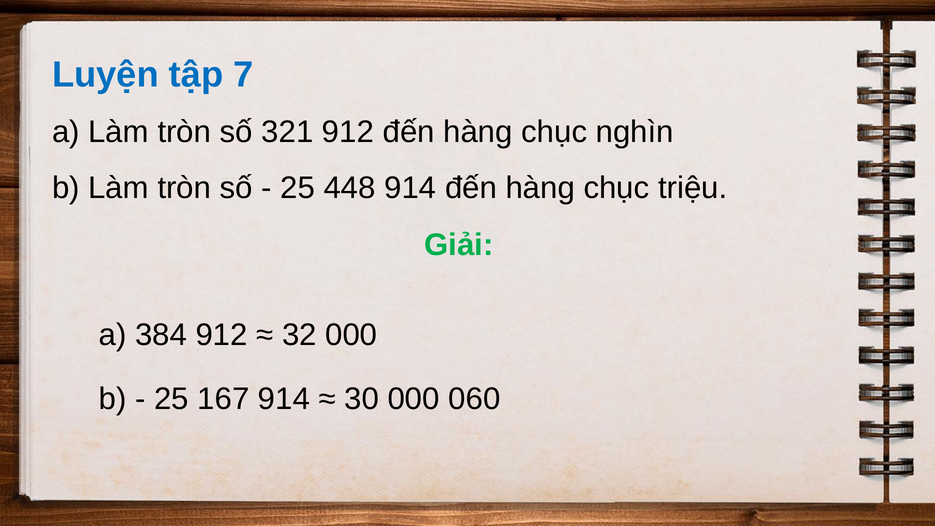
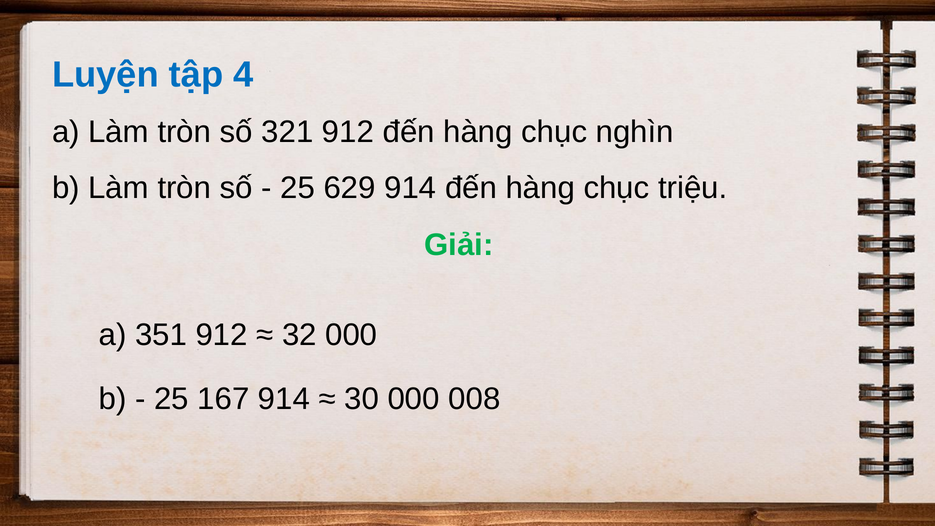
7: 7 -> 4 (243, 75)
448: 448 -> 629 (350, 188)
384: 384 -> 351 (161, 335)
060: 060 -> 008 (474, 399)
